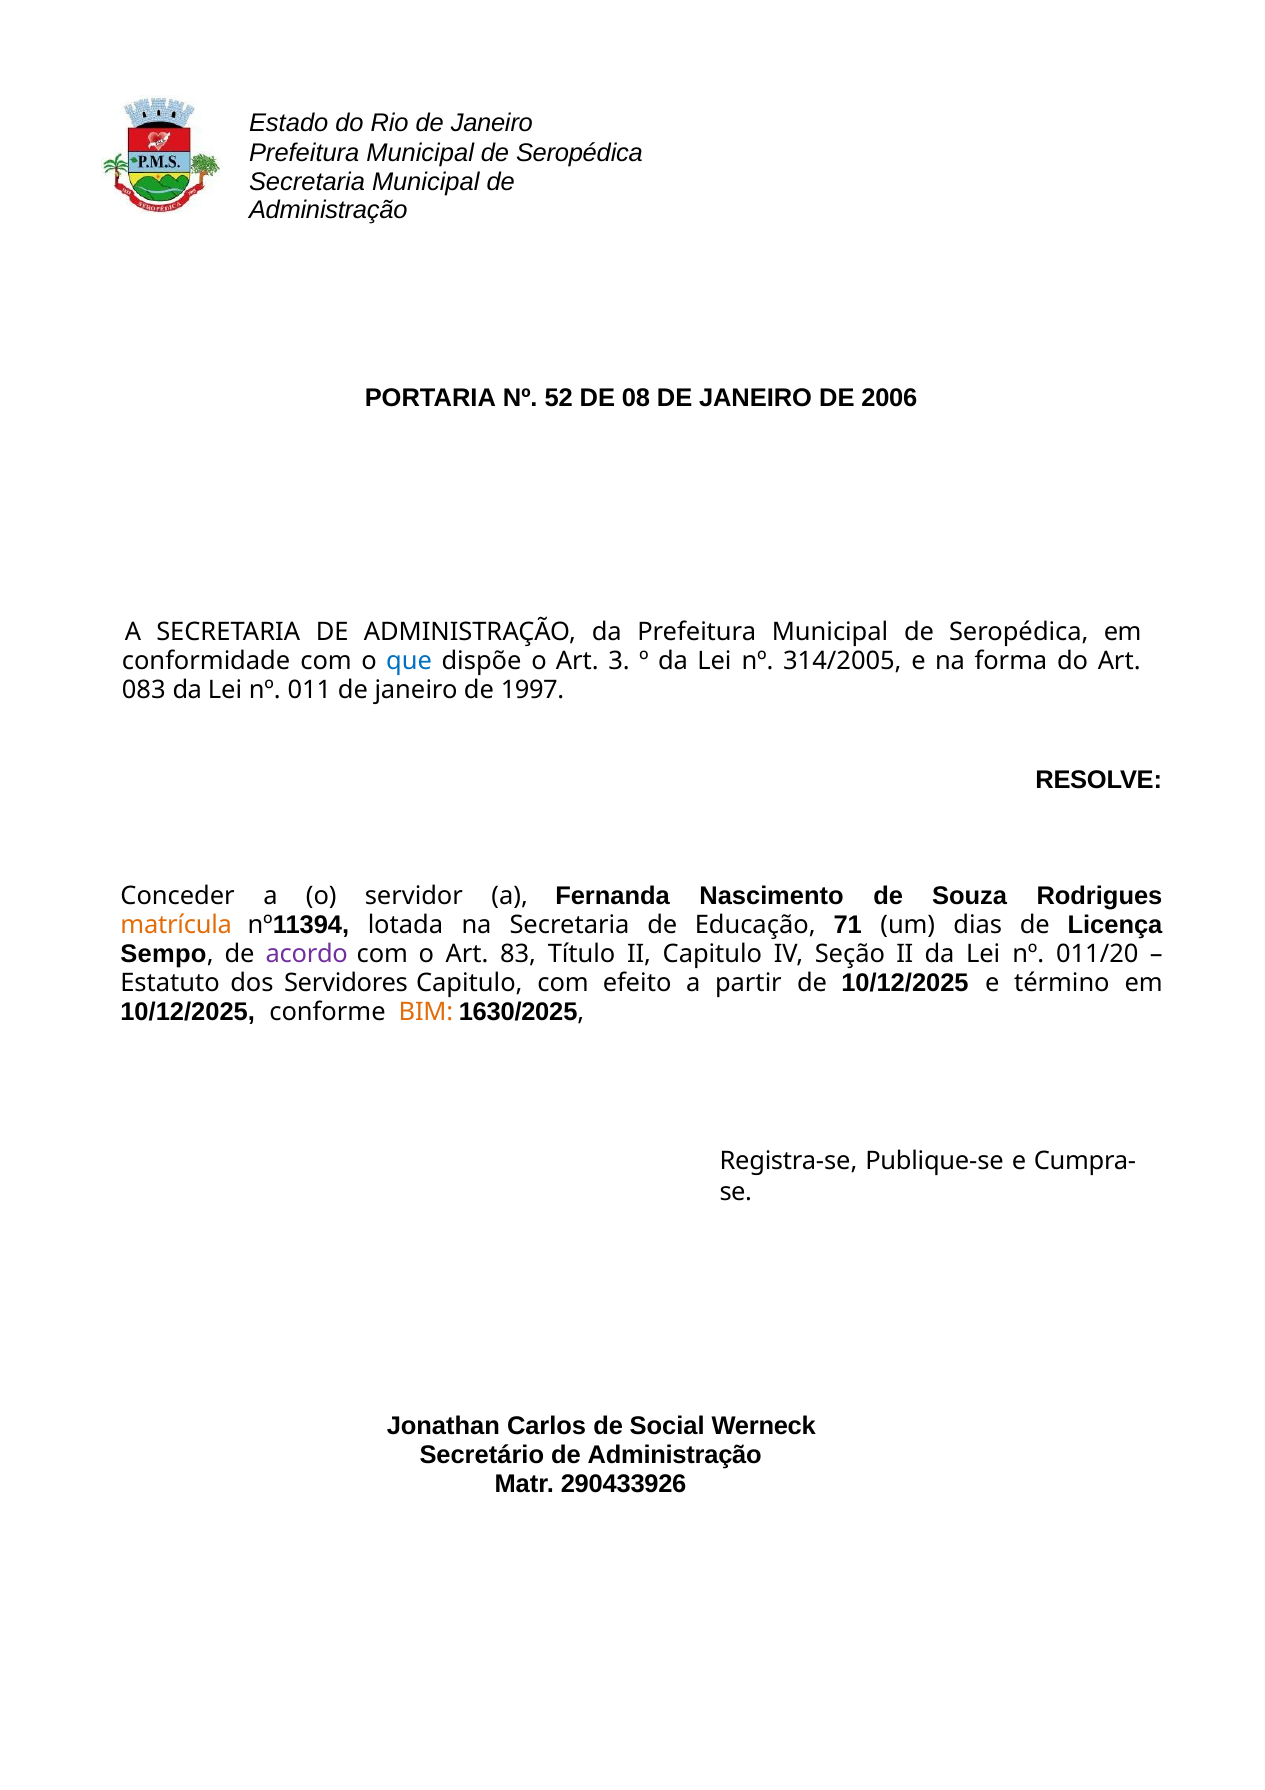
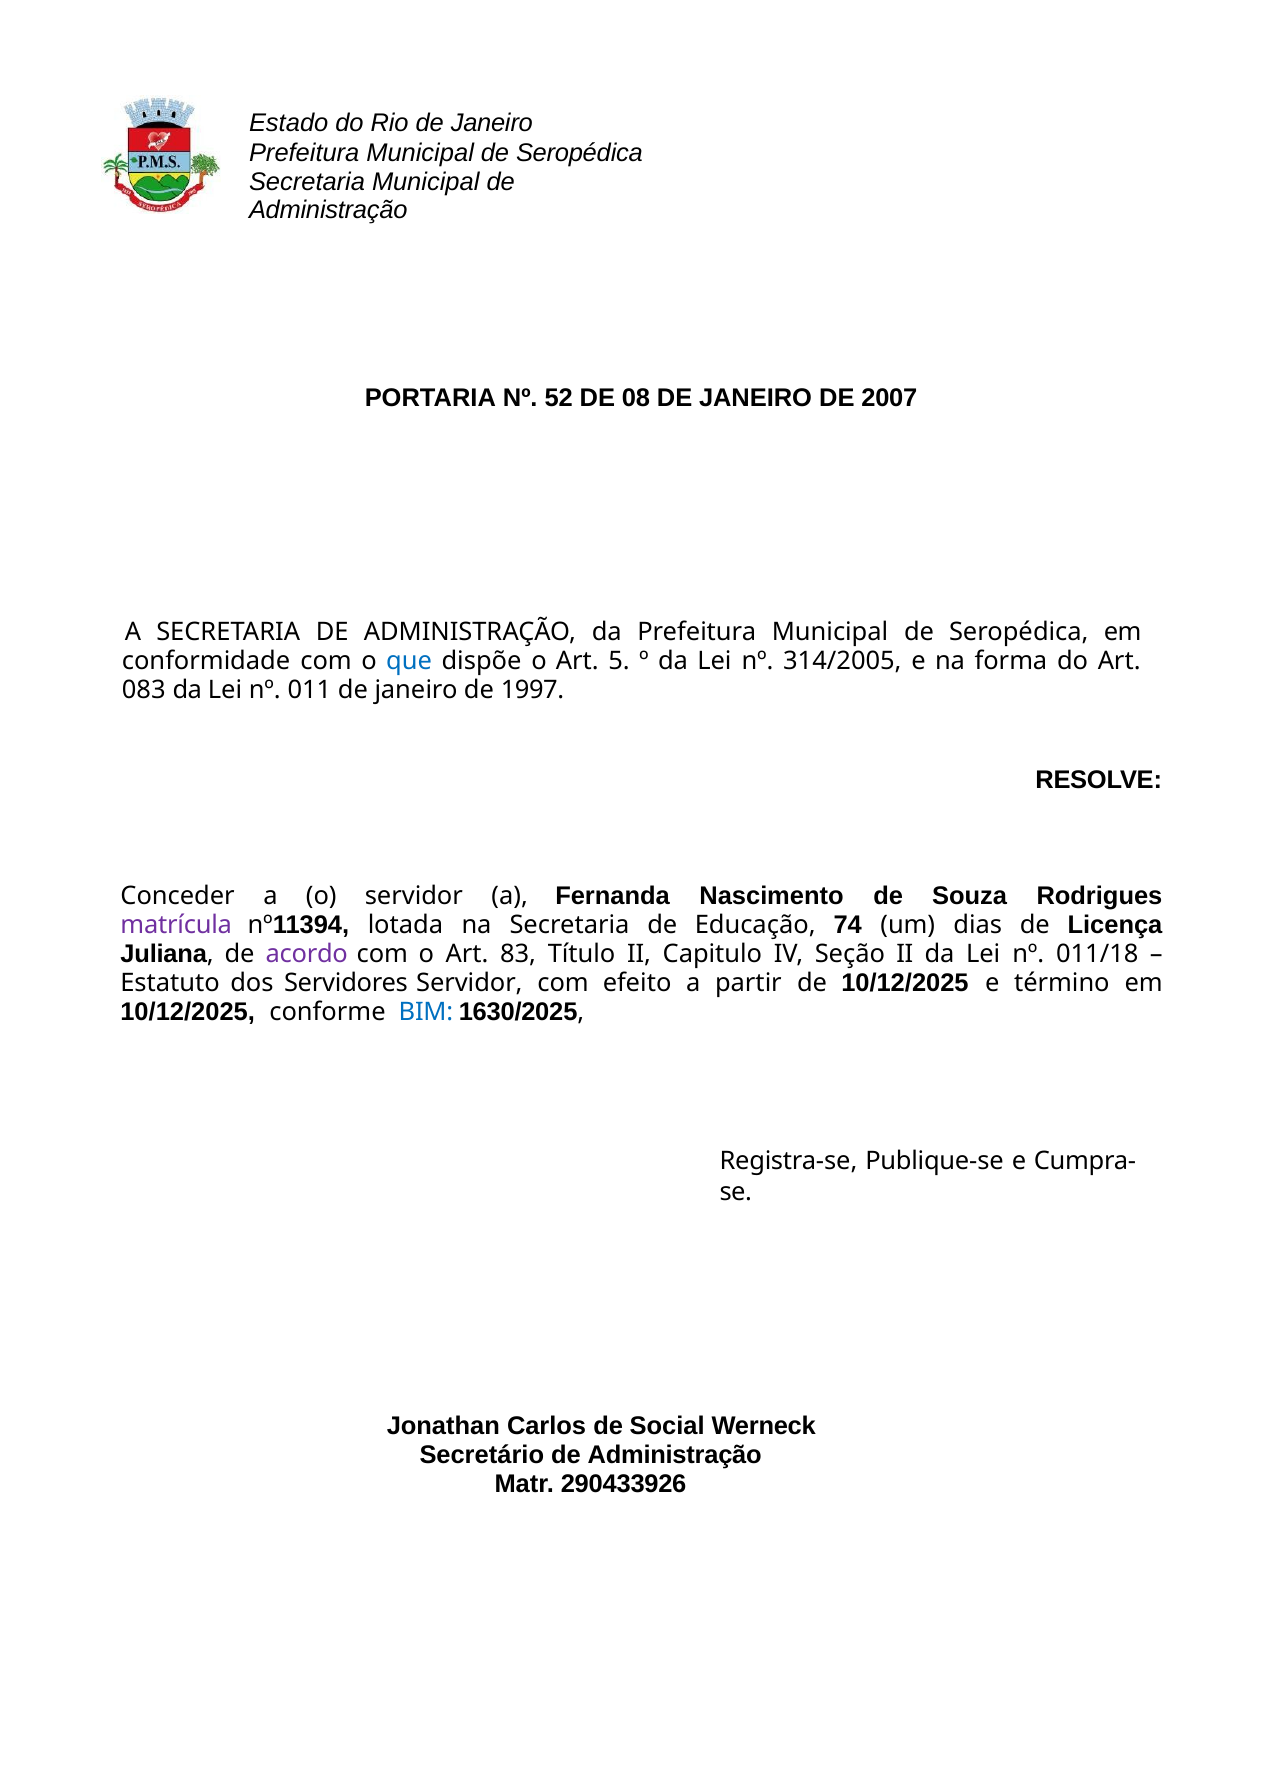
2006: 2006 -> 2007 (889, 398)
3: 3 -> 5 (619, 661)
matrícula colour: orange -> purple (176, 925)
71: 71 -> 74 (848, 925)
Sempo: Sempo -> Juliana (164, 954)
011/20: 011/20 -> 011/18 (1097, 954)
Servidores Capitulo: Capitulo -> Servidor (469, 983)
BIM colour: orange -> blue (426, 1012)
